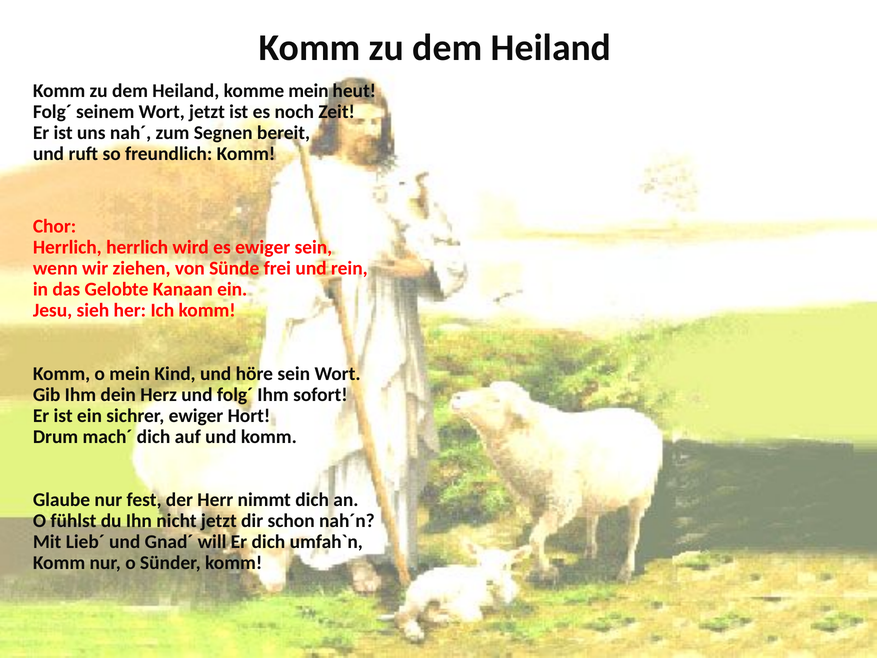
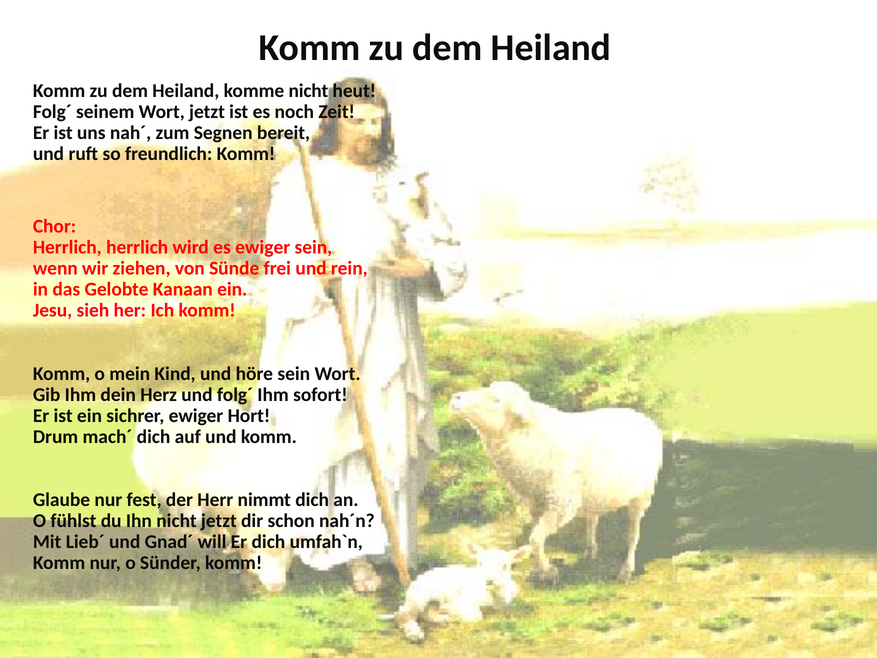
komme mein: mein -> nicht (308, 91)
